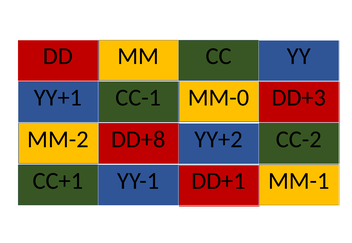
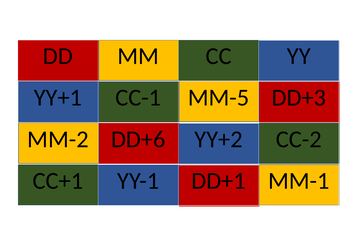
MM-0: MM-0 -> MM-5 (219, 98)
DD+8: DD+8 -> DD+6 (138, 140)
